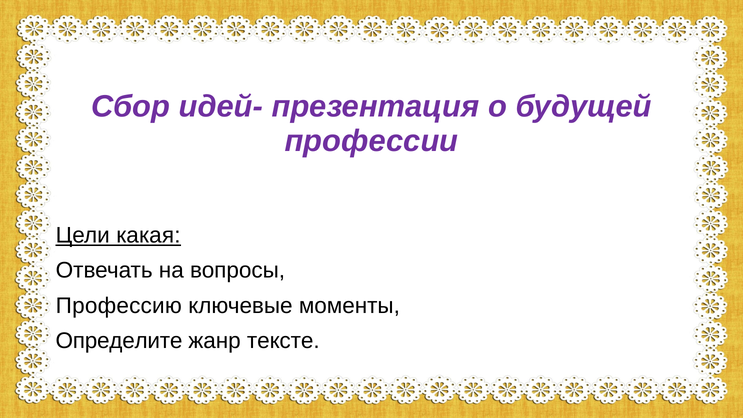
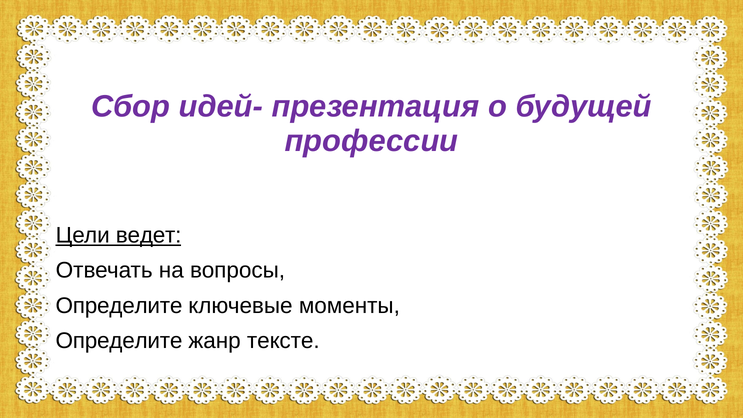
какая: какая -> ведет (149, 235)
Профессию: Профессию -> Определите (119, 306)
